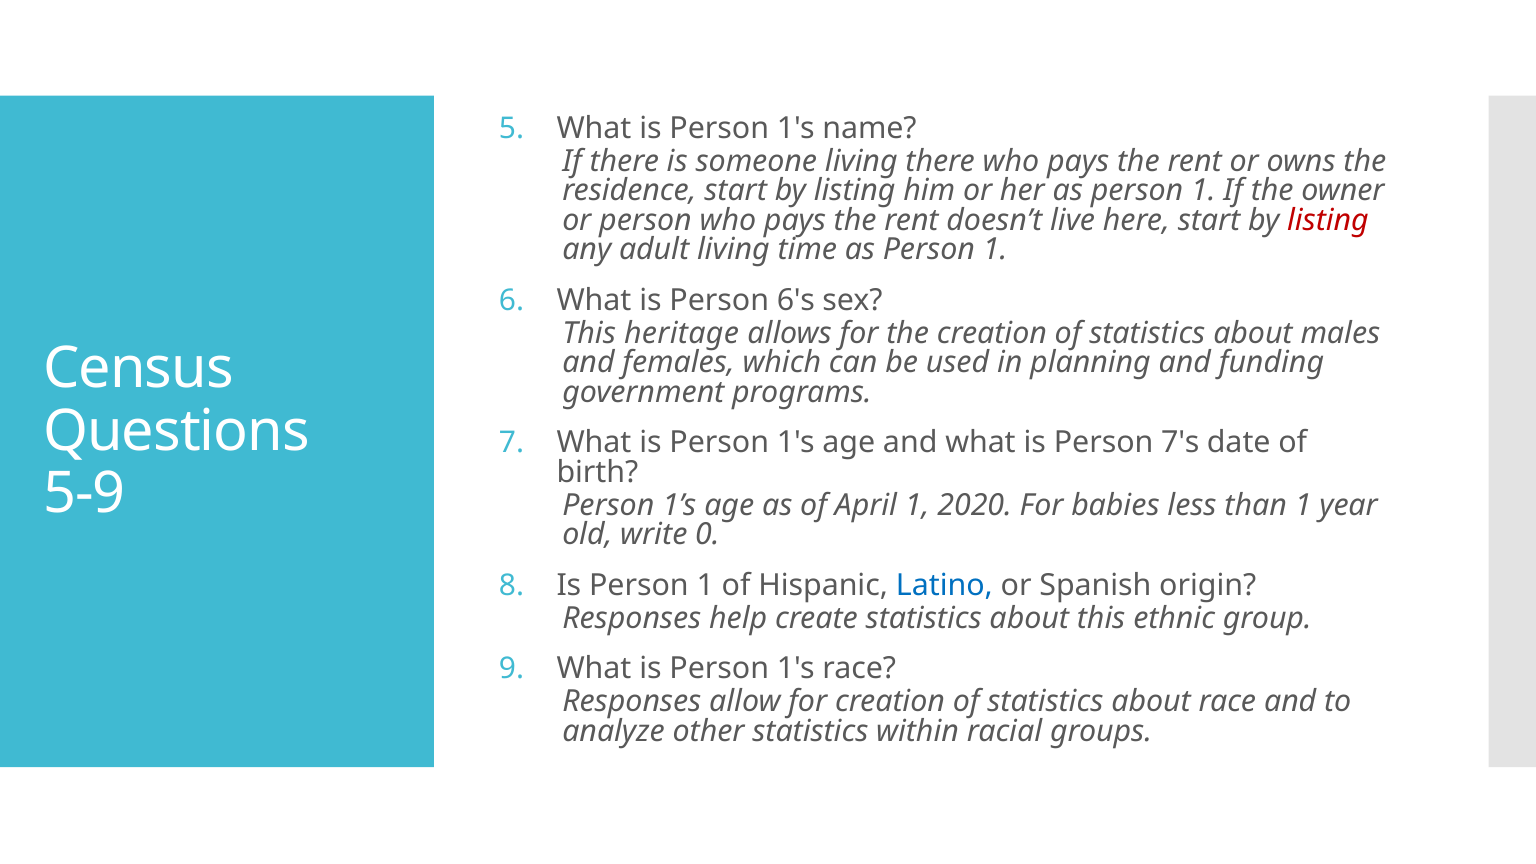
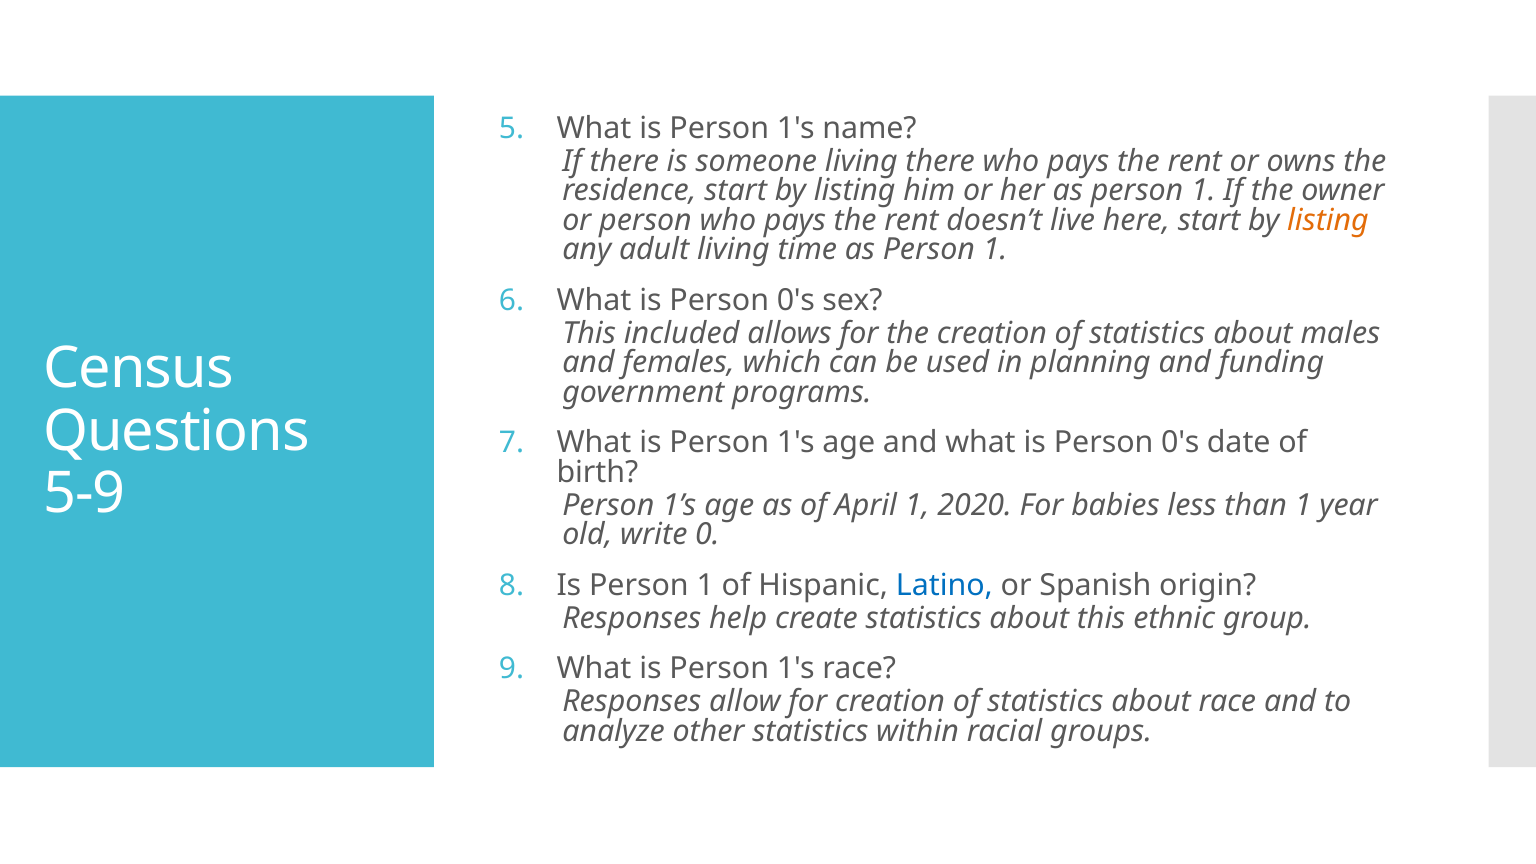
listing colour: red -> orange (1328, 220)
6's: 6's -> 0's (796, 300)
heritage: heritage -> included (682, 333)
7's: 7's -> 0's (1180, 443)
